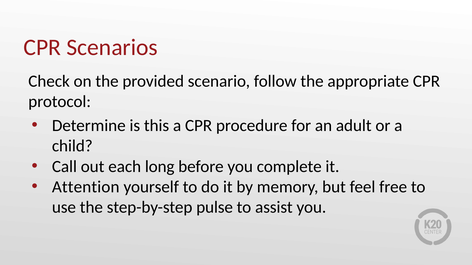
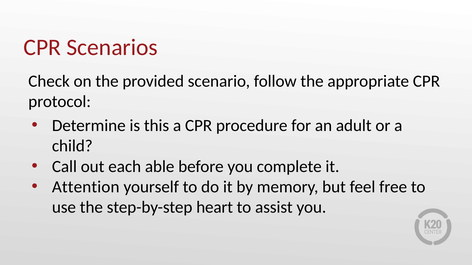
long: long -> able (160, 167)
pulse: pulse -> heart (215, 208)
